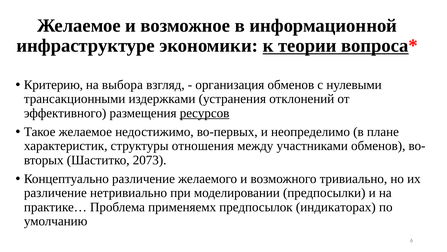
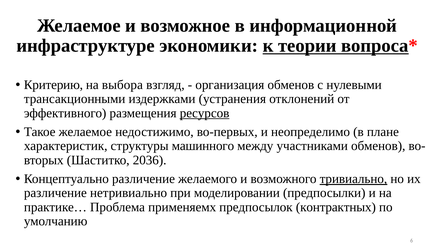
отношения: отношения -> машинного (203, 146)
2073: 2073 -> 2036 (150, 160)
тривиально underline: none -> present (353, 178)
индикаторах: индикаторах -> контрактных (336, 207)
